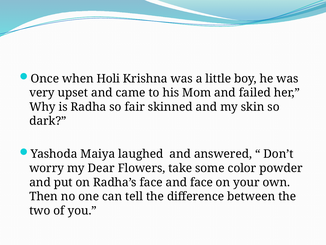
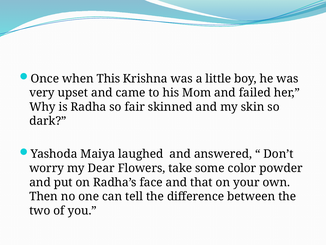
Holi: Holi -> This (108, 78)
and face: face -> that (201, 182)
